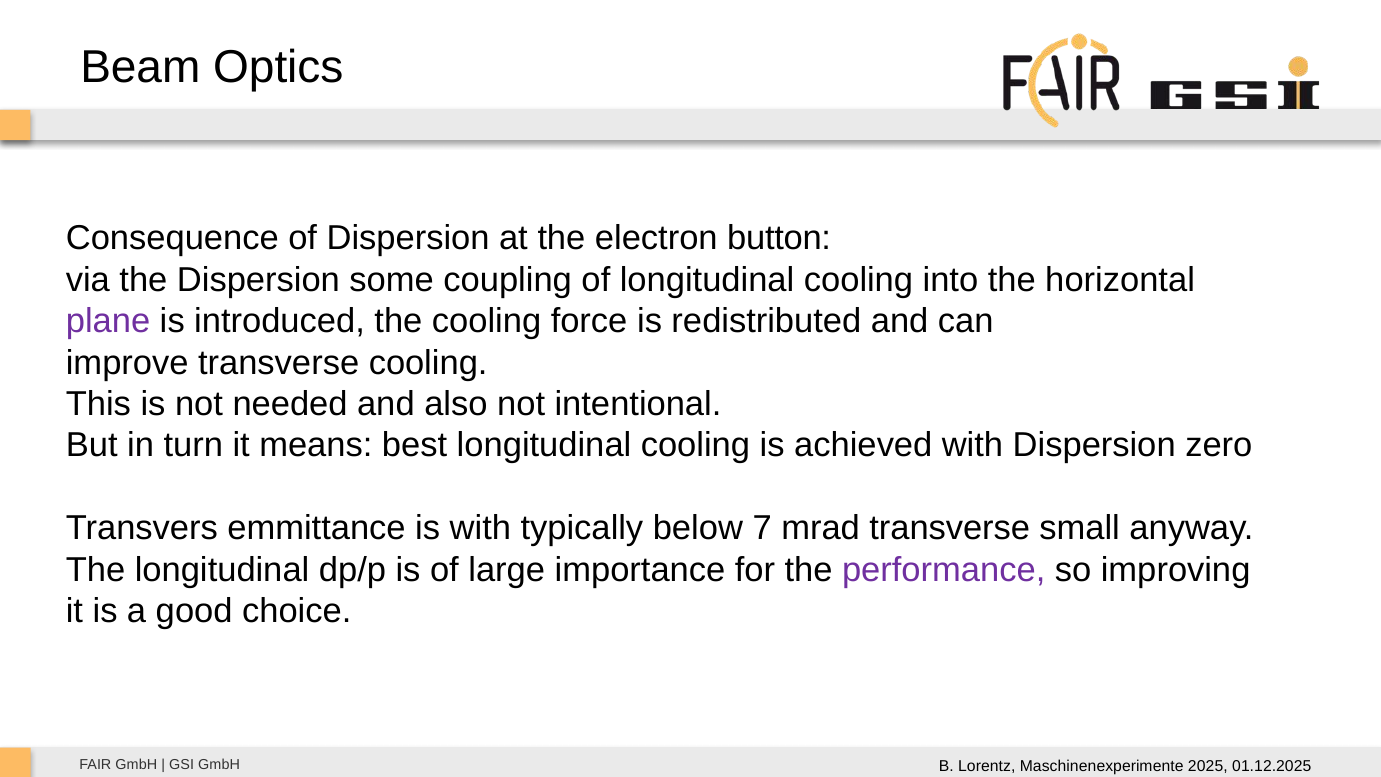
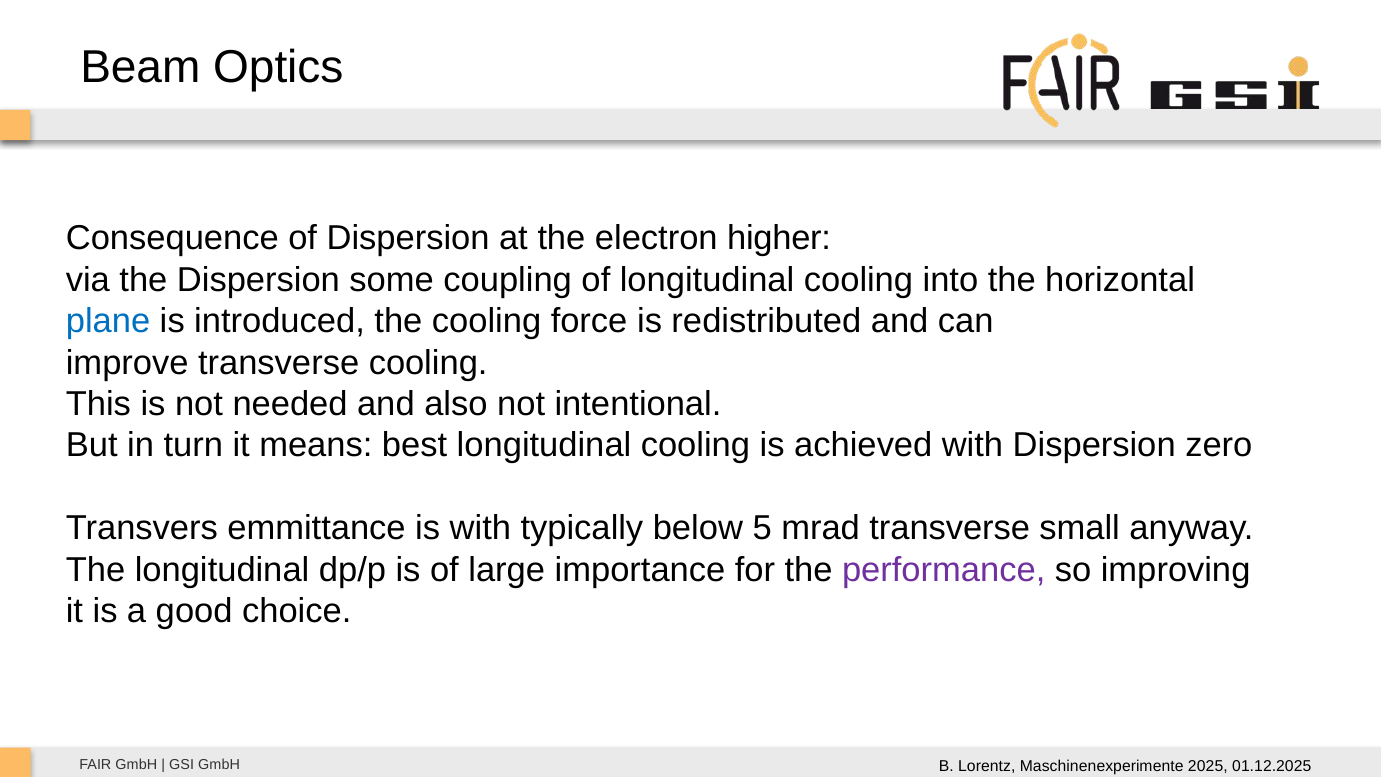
button: button -> higher (779, 238)
plane colour: purple -> blue (108, 321)
7: 7 -> 5 (762, 528)
